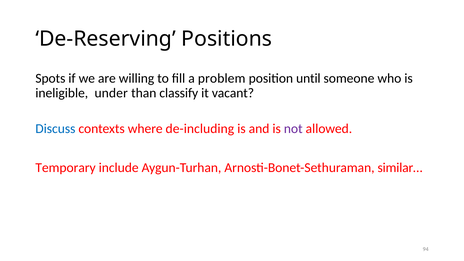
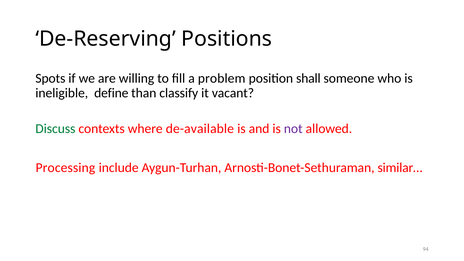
until: until -> shall (308, 78)
under: under -> define (111, 93)
Discuss colour: blue -> green (55, 129)
de-including: de-including -> de-available (200, 129)
Temporary: Temporary -> Processing (65, 168)
